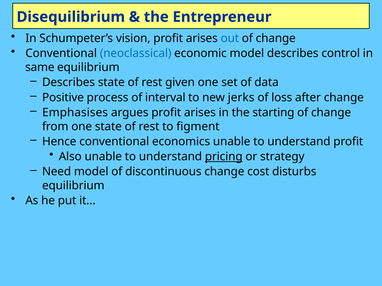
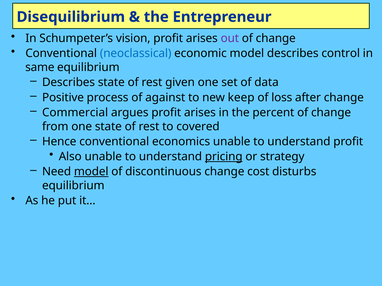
out colour: blue -> purple (230, 38)
interval: interval -> against (165, 98)
jerks: jerks -> keep (241, 98)
Emphasises: Emphasises -> Commercial (75, 113)
starting: starting -> percent (273, 113)
figment: figment -> covered (198, 127)
model underline: none -> present (91, 172)
